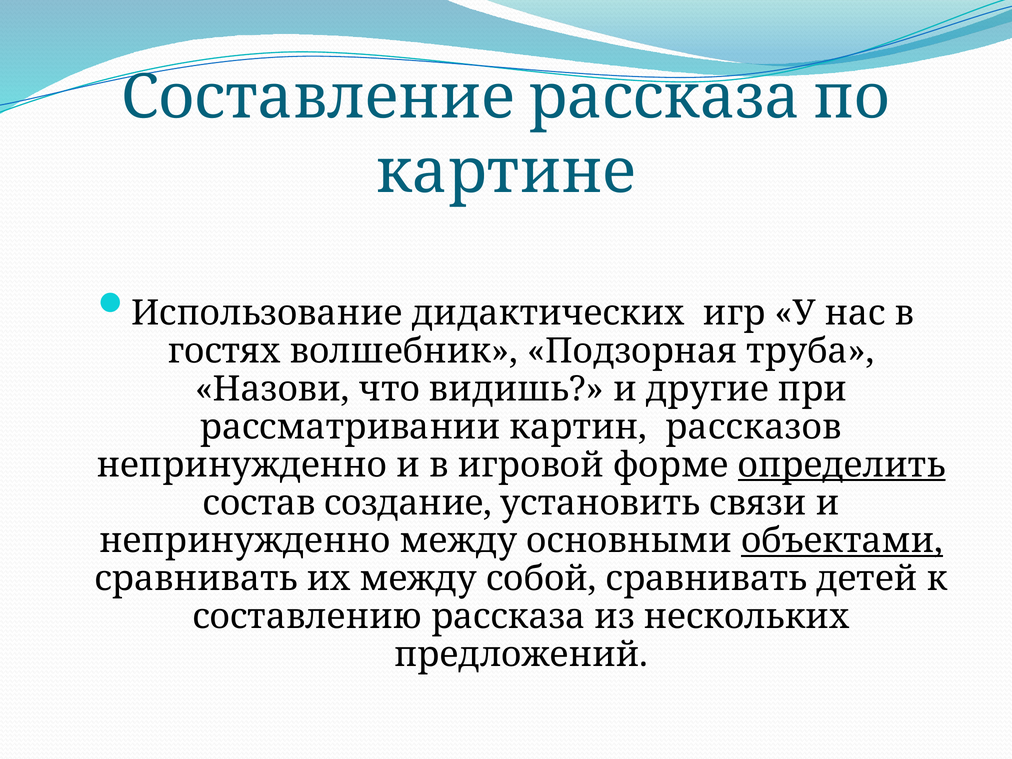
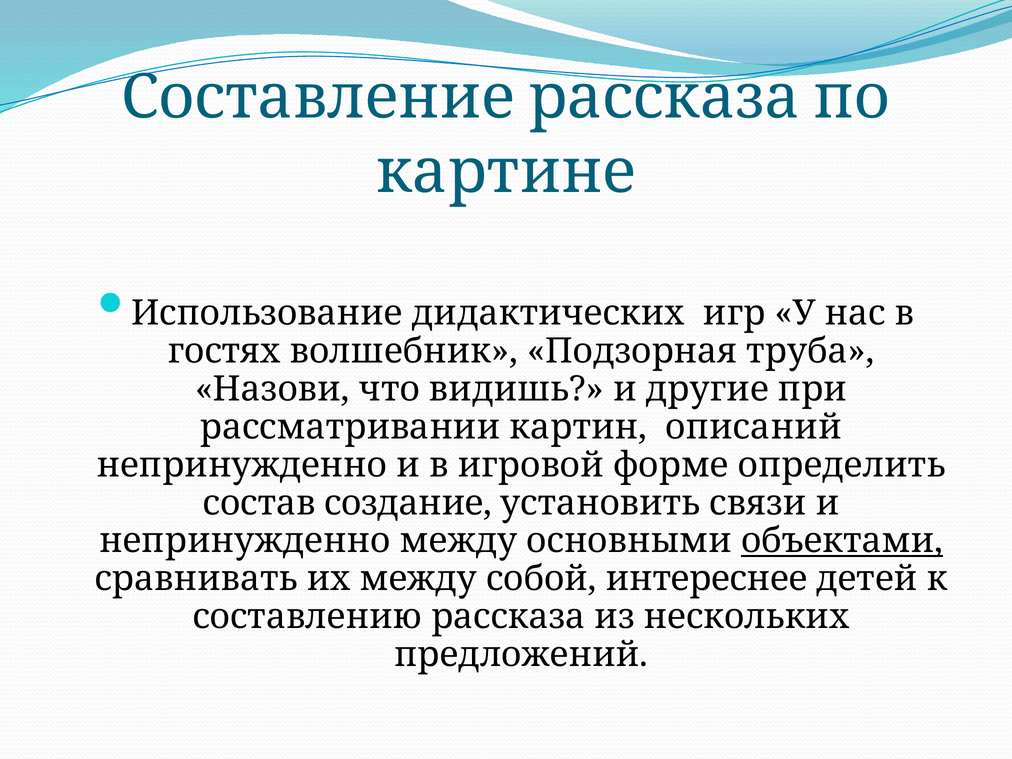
рассказов: рассказов -> описаний (754, 427)
определить underline: present -> none (842, 465)
собой сравнивать: сравнивать -> интереснее (707, 579)
